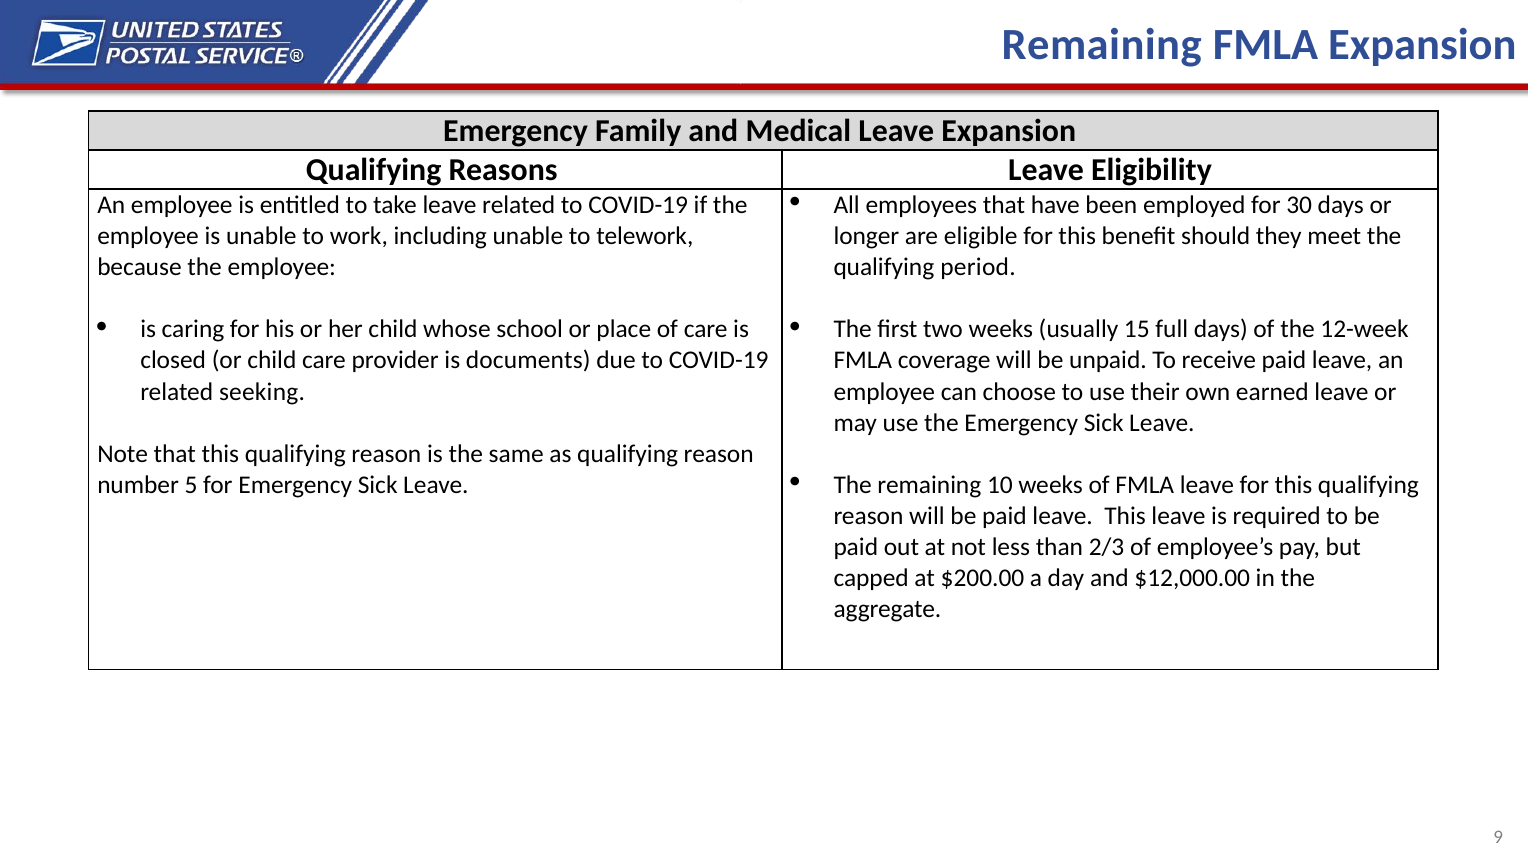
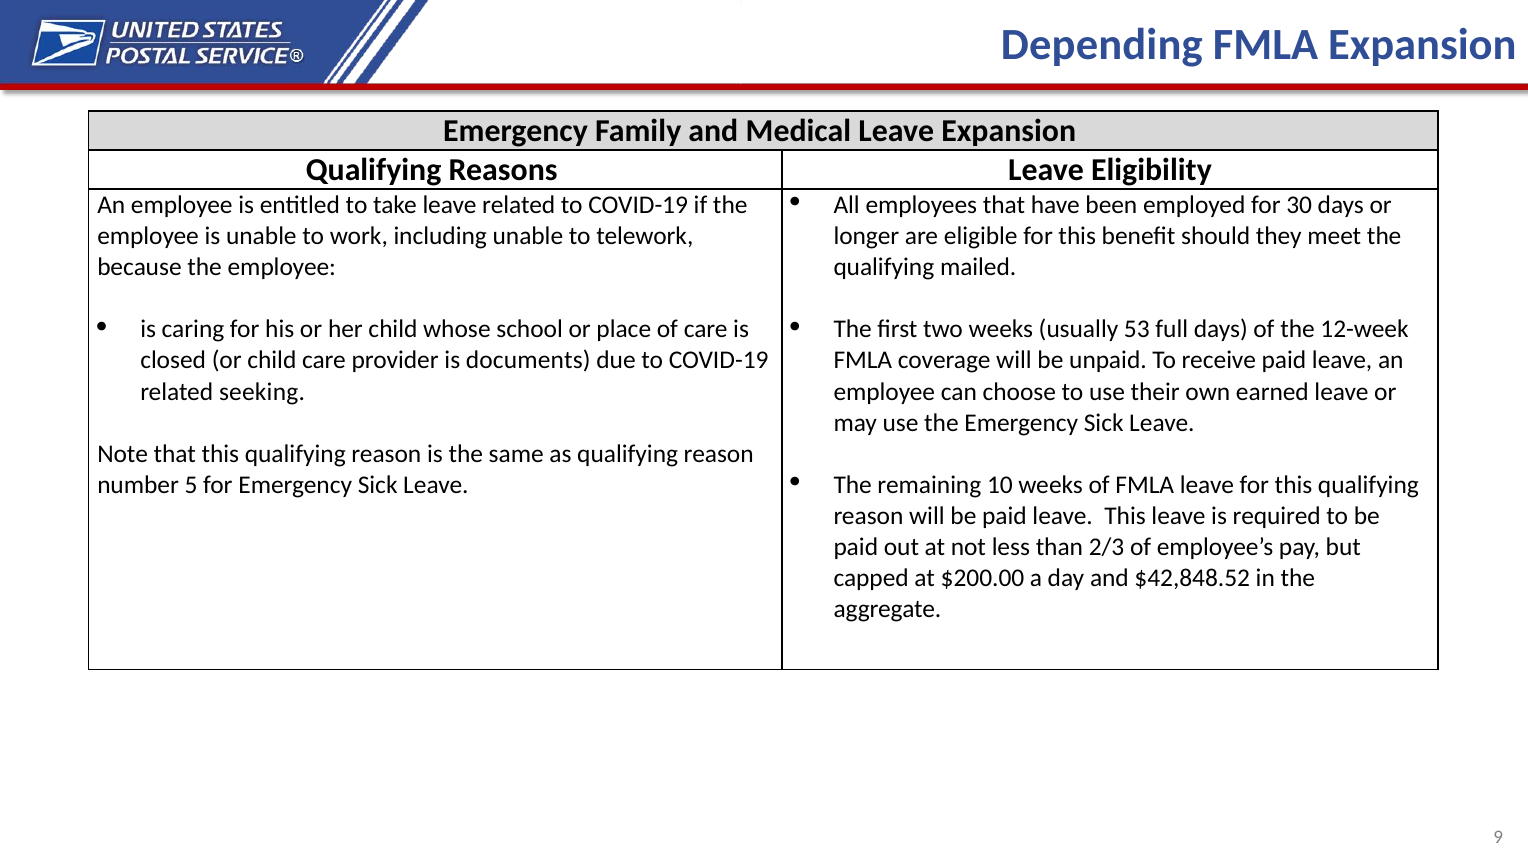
Remaining: Remaining -> Depending (1102, 44)
period: period -> mailed (978, 267)
15: 15 -> 53 (1137, 330)
$12,000.00: $12,000.00 -> $42,848.52 (1192, 579)
